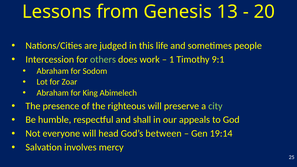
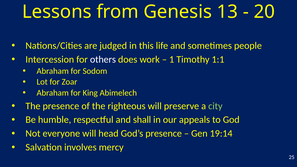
others colour: light green -> white (103, 59)
9:1: 9:1 -> 1:1 (218, 59)
God’s between: between -> presence (164, 134)
